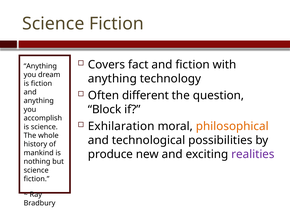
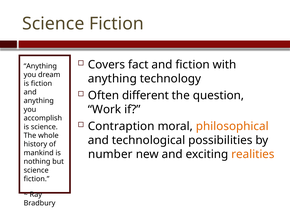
Block: Block -> Work (105, 110)
Exhilaration: Exhilaration -> Contraption (121, 127)
produce: produce -> number (110, 155)
realities colour: purple -> orange (253, 155)
